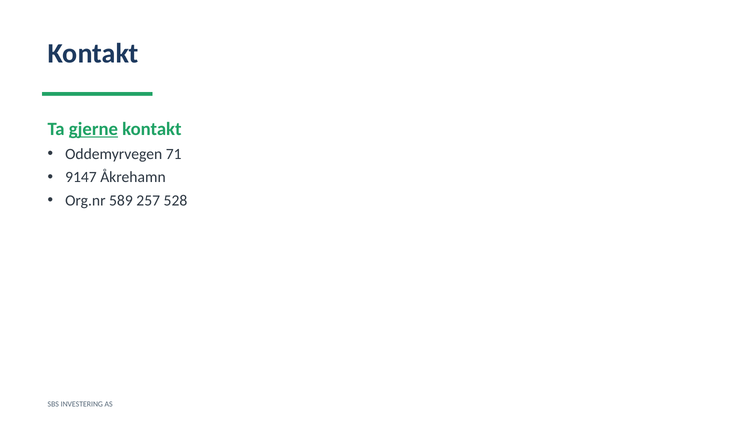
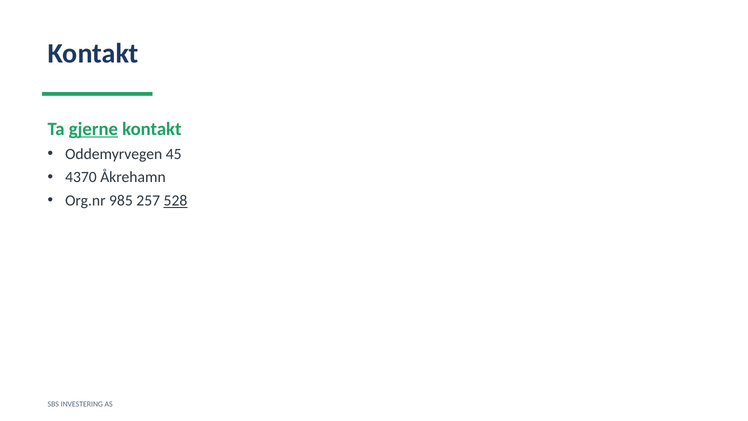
71: 71 -> 45 (174, 154)
9147: 9147 -> 4370 (81, 177)
589: 589 -> 985 (121, 201)
528 underline: none -> present (175, 201)
